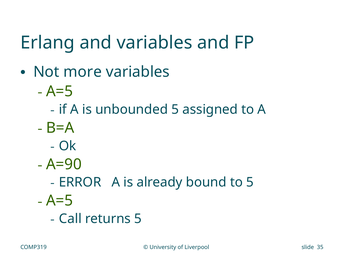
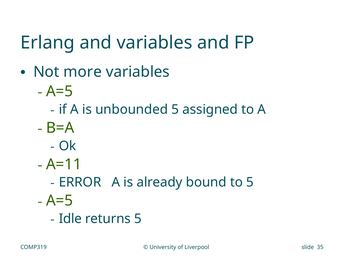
A=90: A=90 -> A=11 (64, 164)
Call: Call -> Idle (70, 219)
